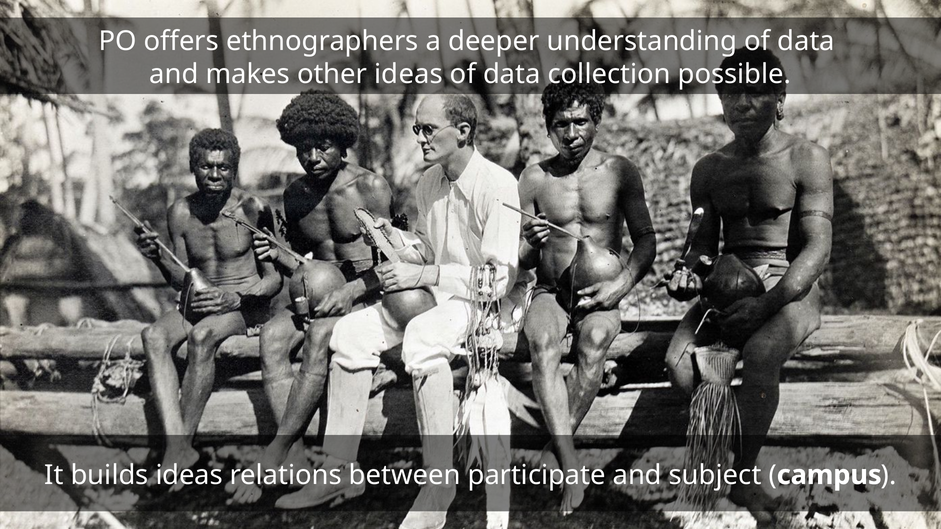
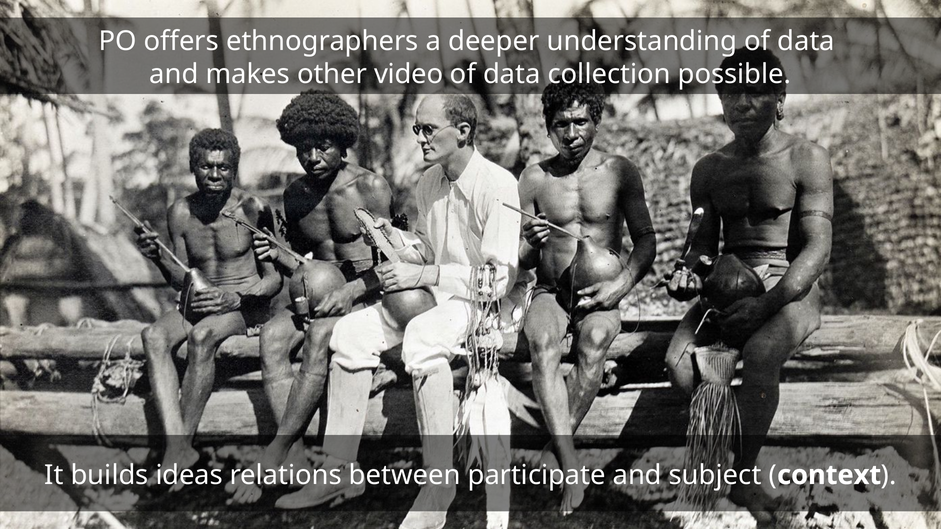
other ideas: ideas -> video (409, 74)
campus: campus -> context (829, 475)
